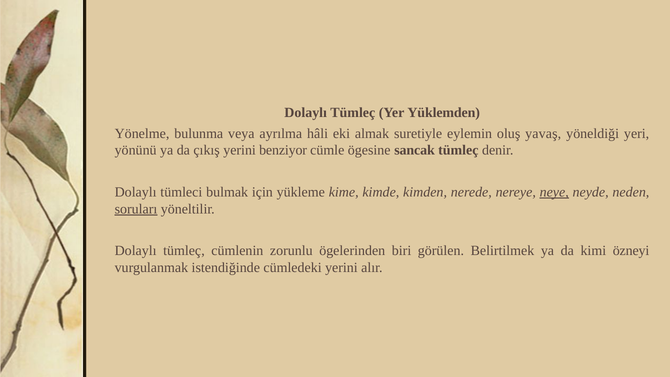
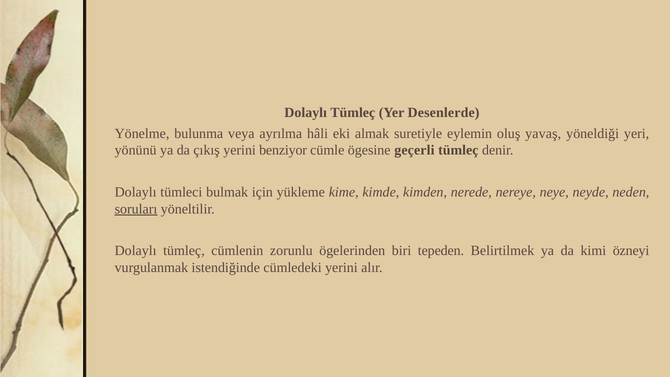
Yüklemden: Yüklemden -> Desenlerde (444, 112)
sancak: sancak -> geçerli (414, 150)
neye underline: present -> none (554, 192)
görülen: görülen -> tepeden (441, 251)
